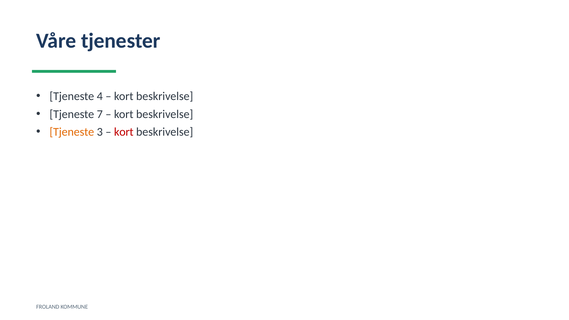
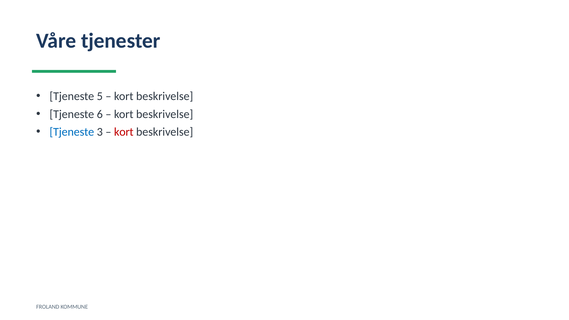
4: 4 -> 5 (100, 96)
7: 7 -> 6 (100, 114)
Tjeneste colour: orange -> blue (72, 132)
